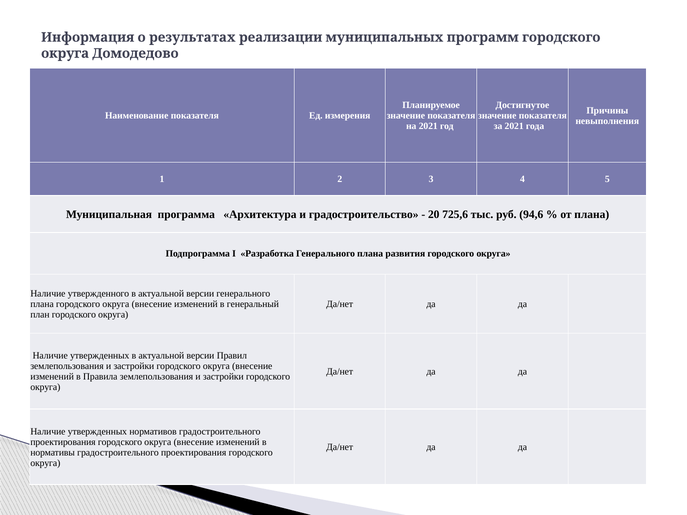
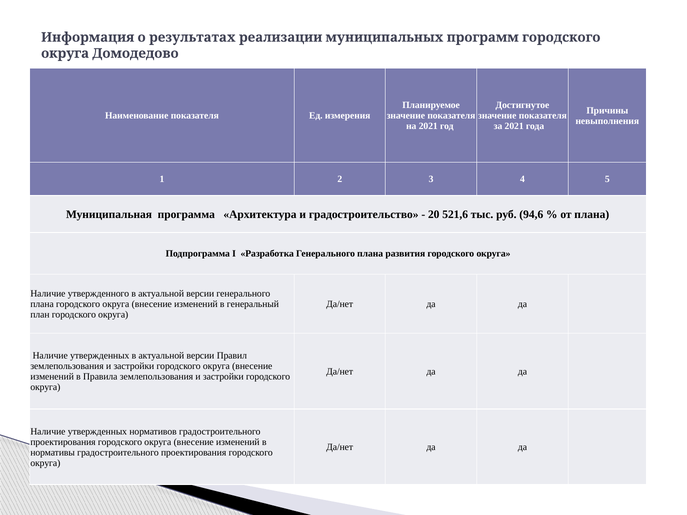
725,6: 725,6 -> 521,6 (455, 214)
